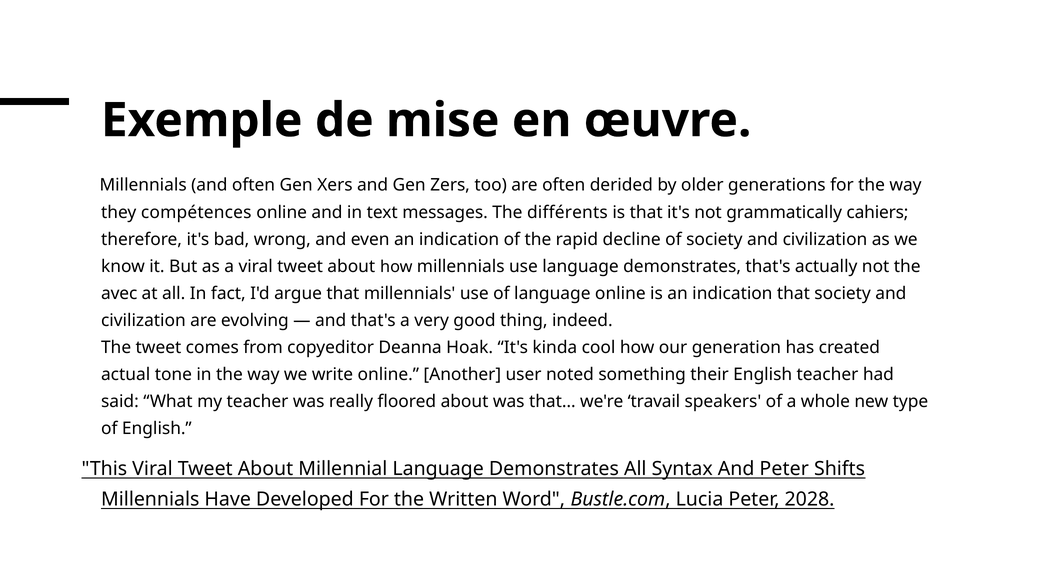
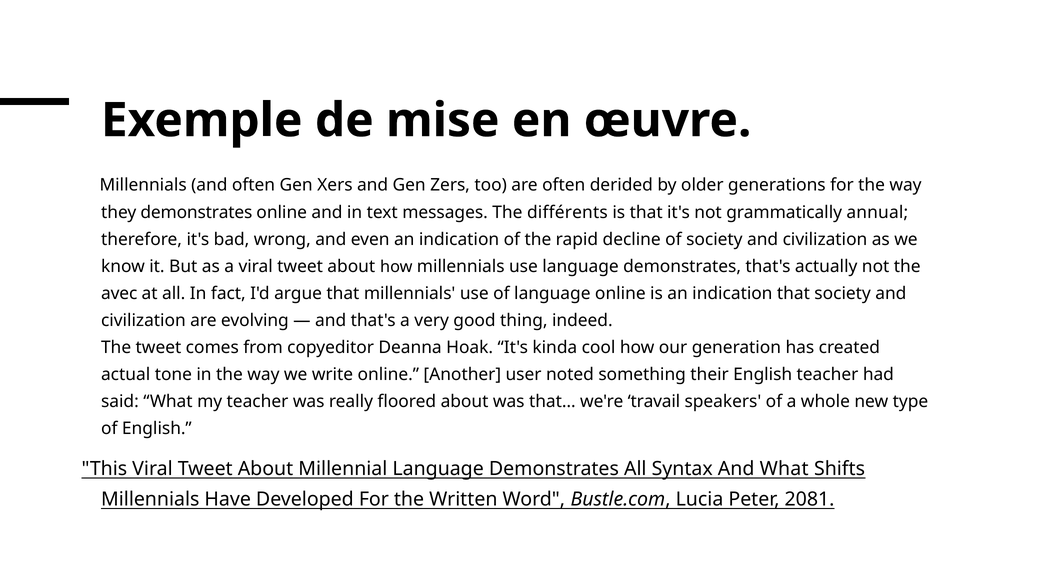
they compétences: compétences -> demonstrates (196, 212)
cahiers: cahiers -> annual (877, 212)
And Peter: Peter -> What (784, 469)
2028: 2028 -> 2081 (810, 499)
